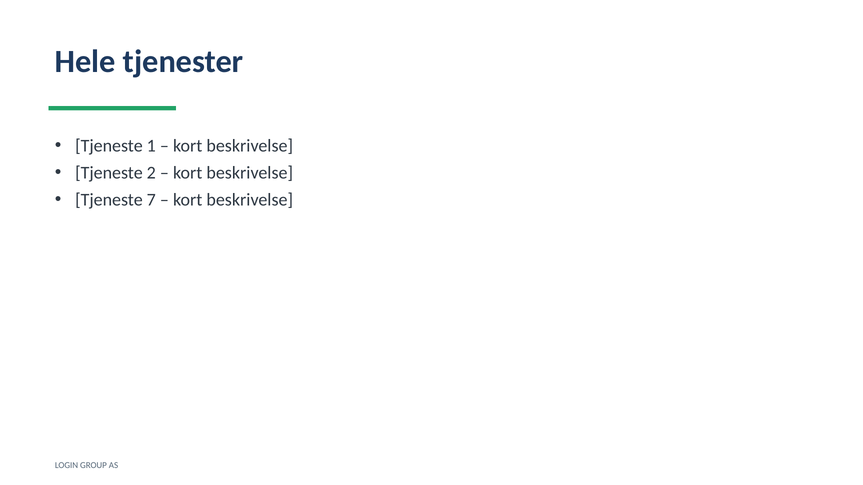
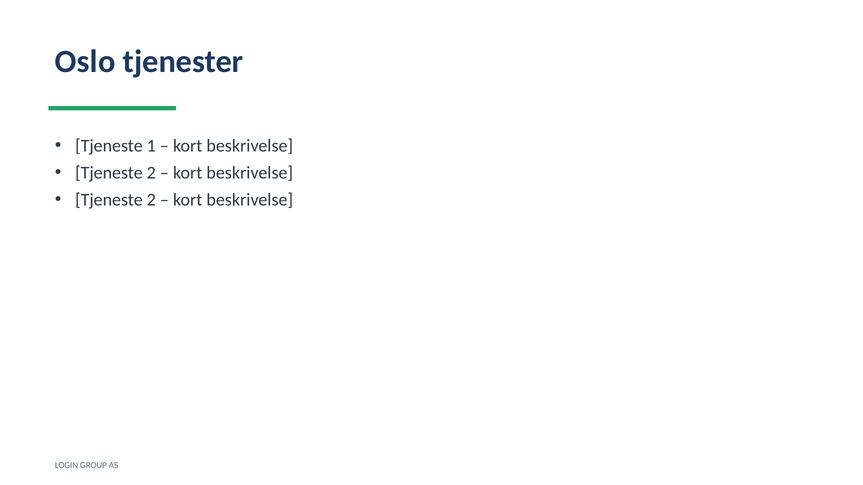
Hele: Hele -> Oslo (85, 62)
7: 7 -> 2 (151, 200)
